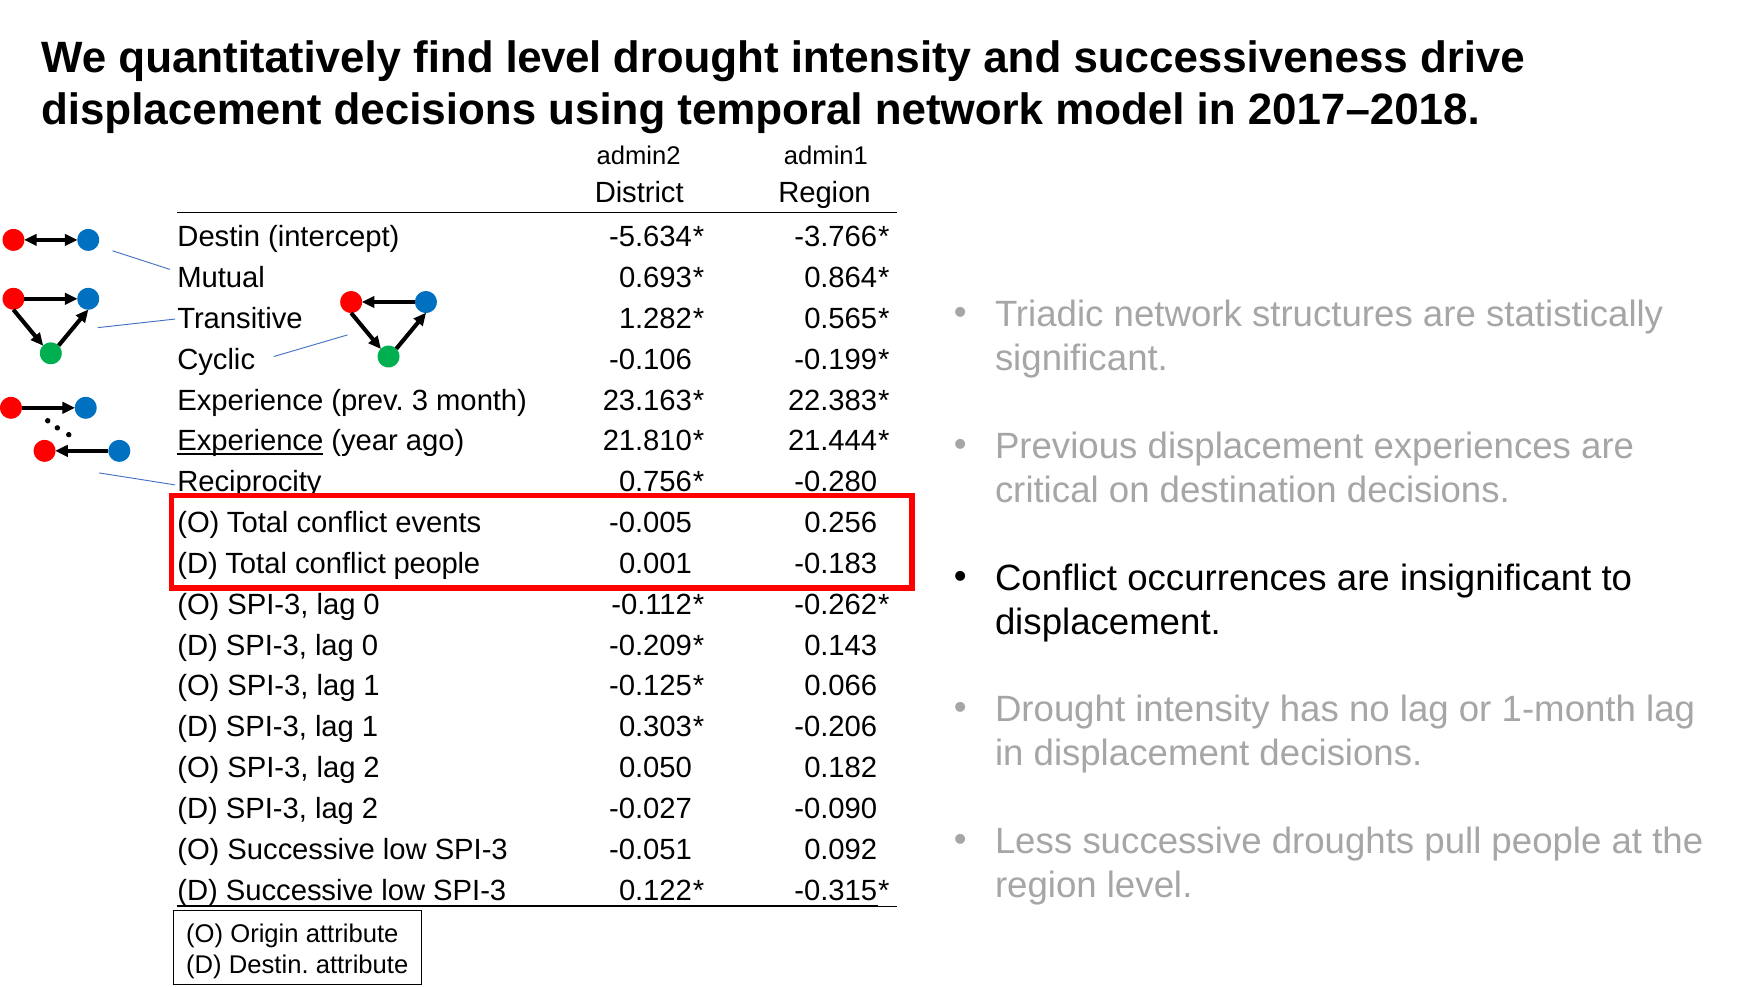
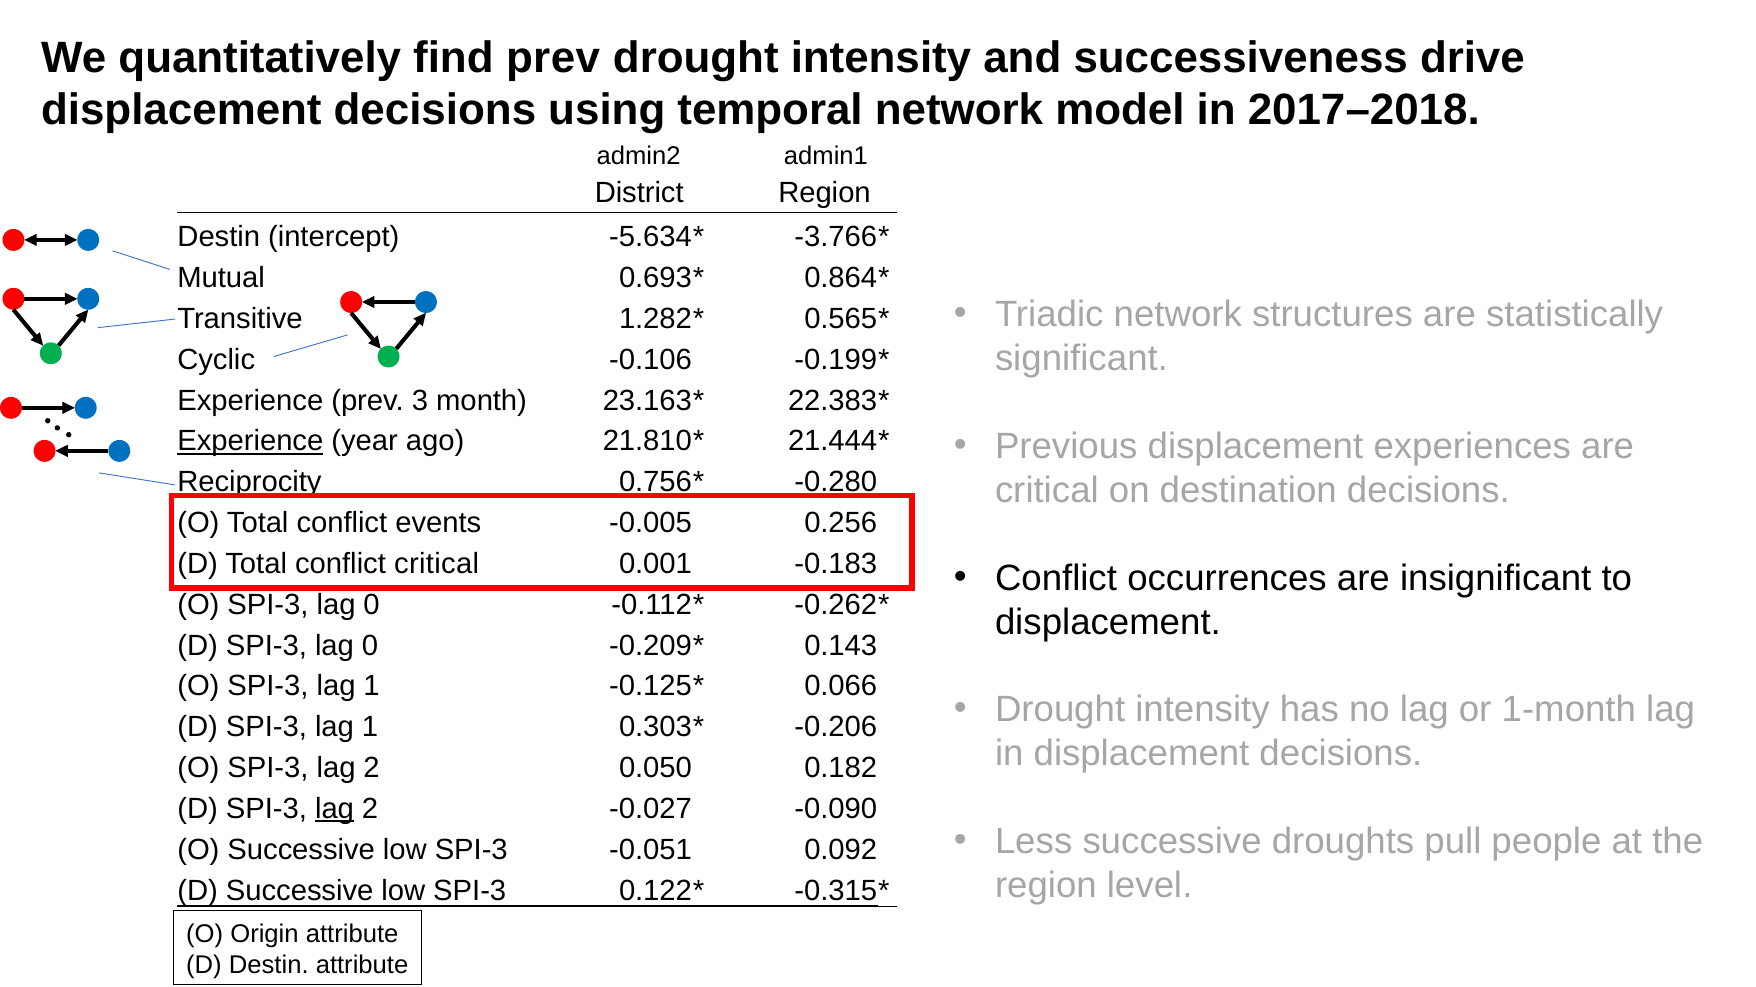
find level: level -> prev (553, 58)
conflict people: people -> critical (437, 564)
lag underline: none -> present (335, 809)
